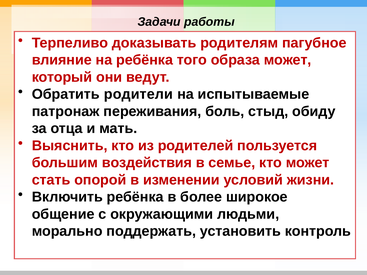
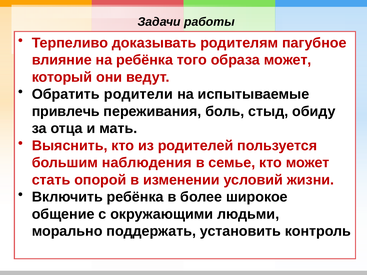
патронаж: патронаж -> привлечь (66, 111)
воздействия: воздействия -> наблюдения (147, 163)
